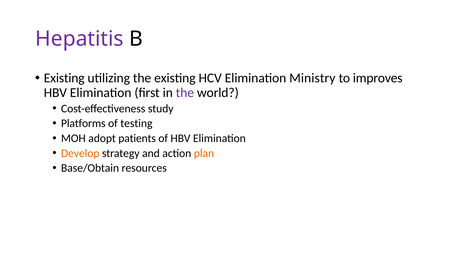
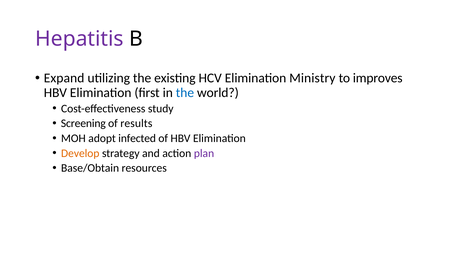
Existing: Existing -> Expand (64, 78)
the colour: purple -> blue (185, 92)
Platforms: Platforms -> Screening (83, 123)
testing: testing -> results (136, 123)
patients: patients -> infected (137, 138)
plan colour: orange -> purple (204, 153)
